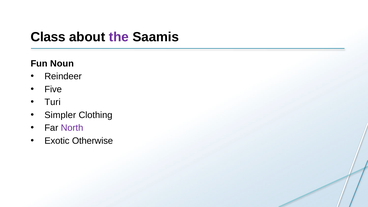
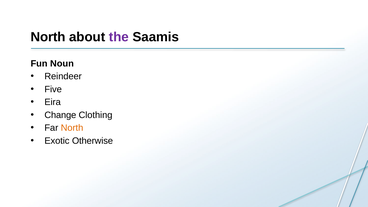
Class: Class -> North (48, 37)
Turi: Turi -> Eira (53, 102)
Simpler: Simpler -> Change (60, 115)
North colour: purple -> orange (72, 128)
